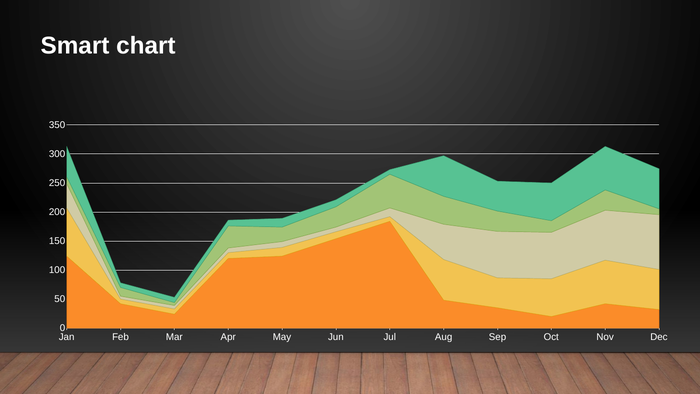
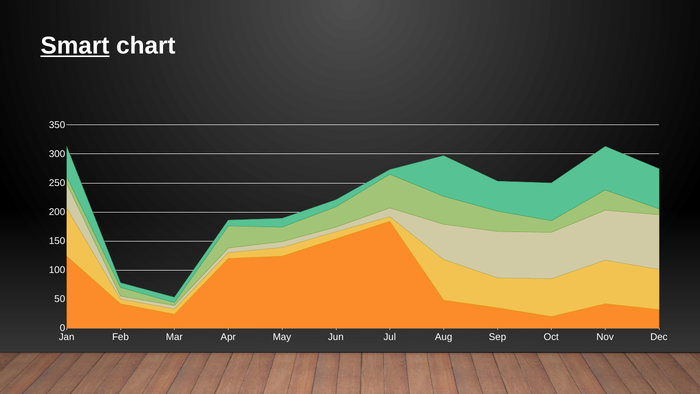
Smart underline: none -> present (75, 46)
